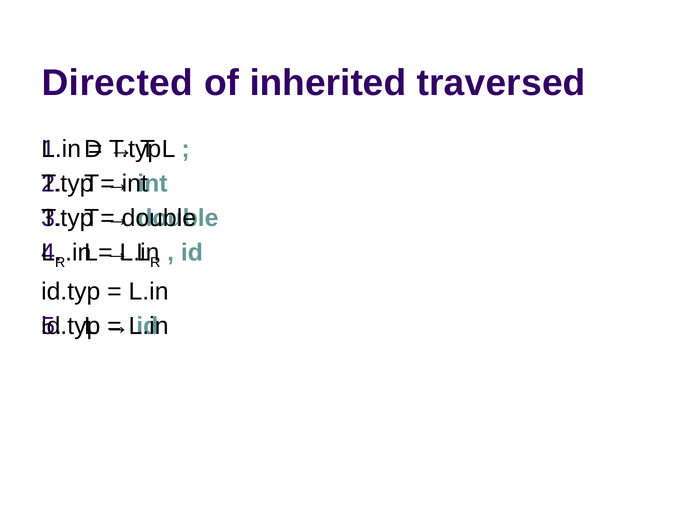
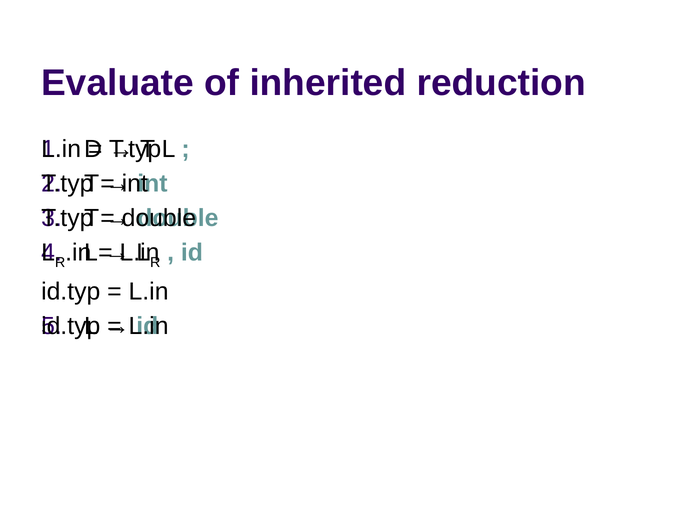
Directed: Directed -> Evaluate (118, 83)
traversed: traversed -> reduction (501, 83)
